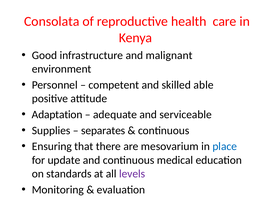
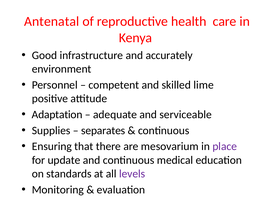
Consolata: Consolata -> Antenatal (52, 21)
malignant: malignant -> accurately (169, 55)
able: able -> lime (204, 85)
place colour: blue -> purple (225, 147)
